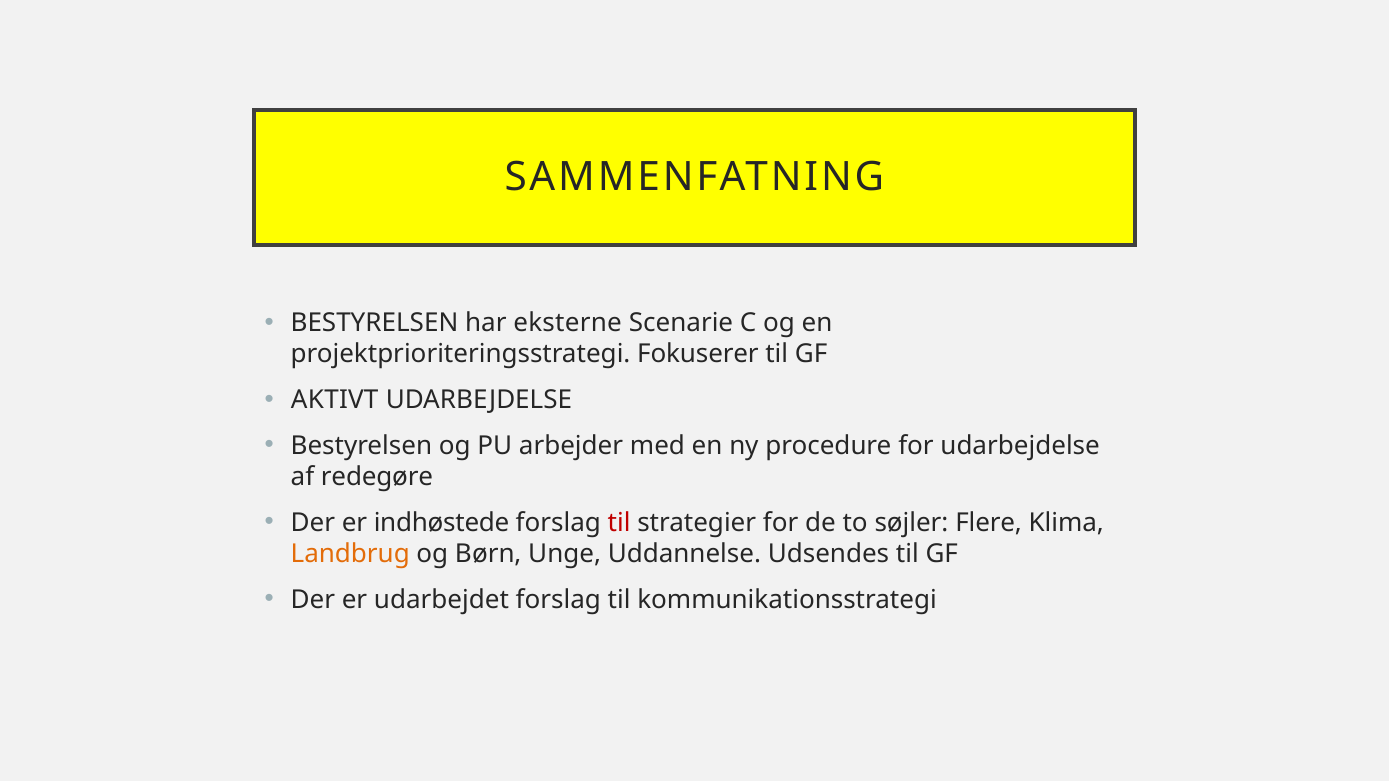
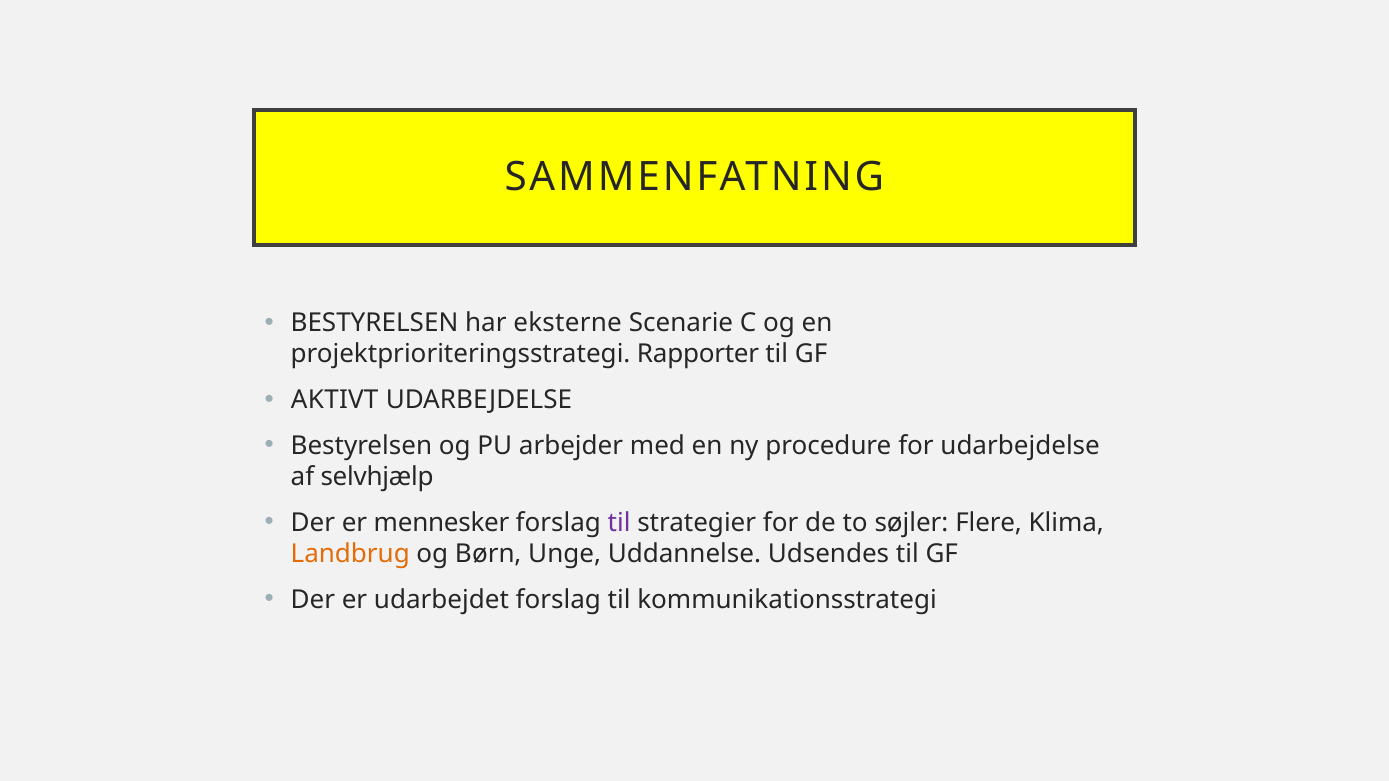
Fokuserer: Fokuserer -> Rapporter (698, 354)
redegøre: redegøre -> selvhjælp (377, 477)
indhøstede: indhøstede -> mennesker (442, 523)
til colour: red -> purple (619, 523)
